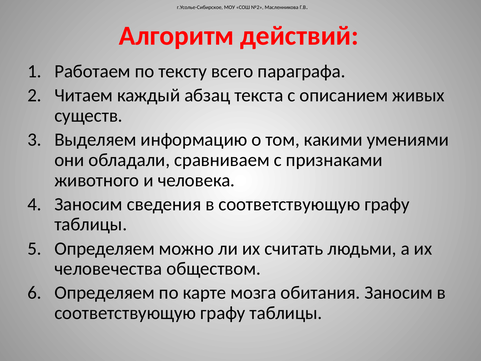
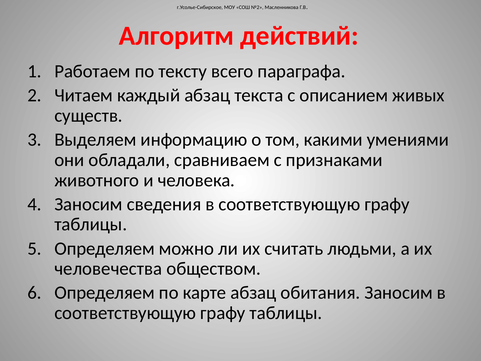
карте мозга: мозга -> абзац (253, 293)
